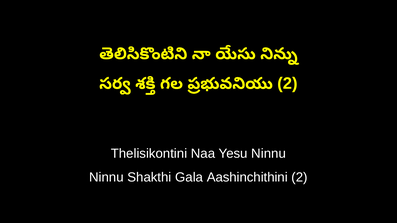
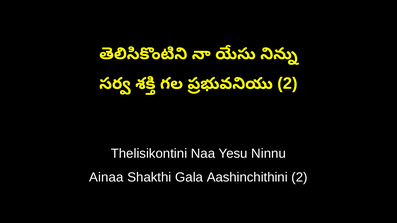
Ninnu: Ninnu -> Ainaa (106, 178)
